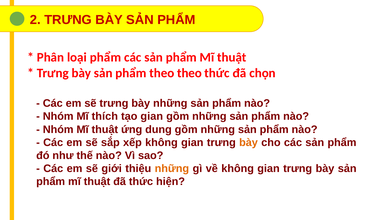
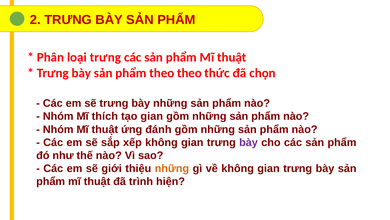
loại phẩm: phẩm -> trưng (105, 57)
dung: dung -> đánh (158, 129)
bày colour: orange -> purple (248, 142)
đã thức: thức -> trình (141, 181)
